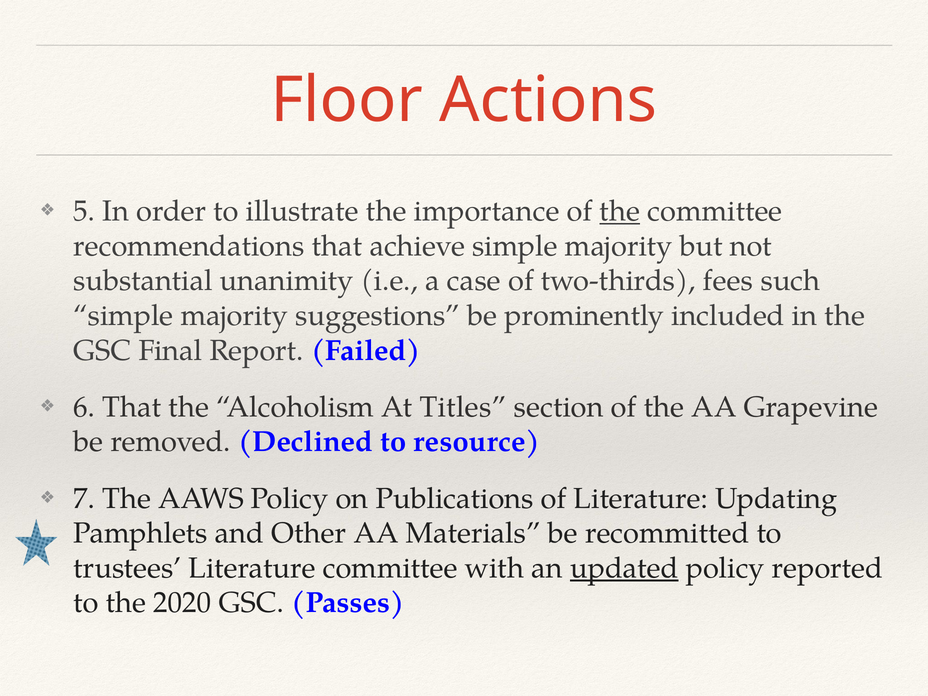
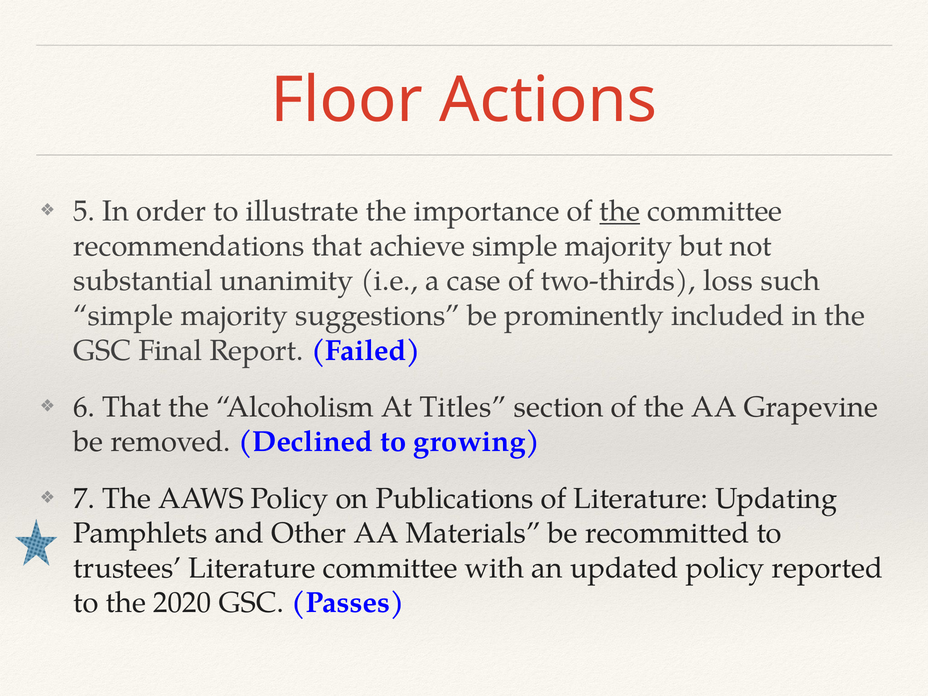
fees: fees -> loss (728, 281)
resource: resource -> growing (477, 442)
updated underline: present -> none (624, 568)
